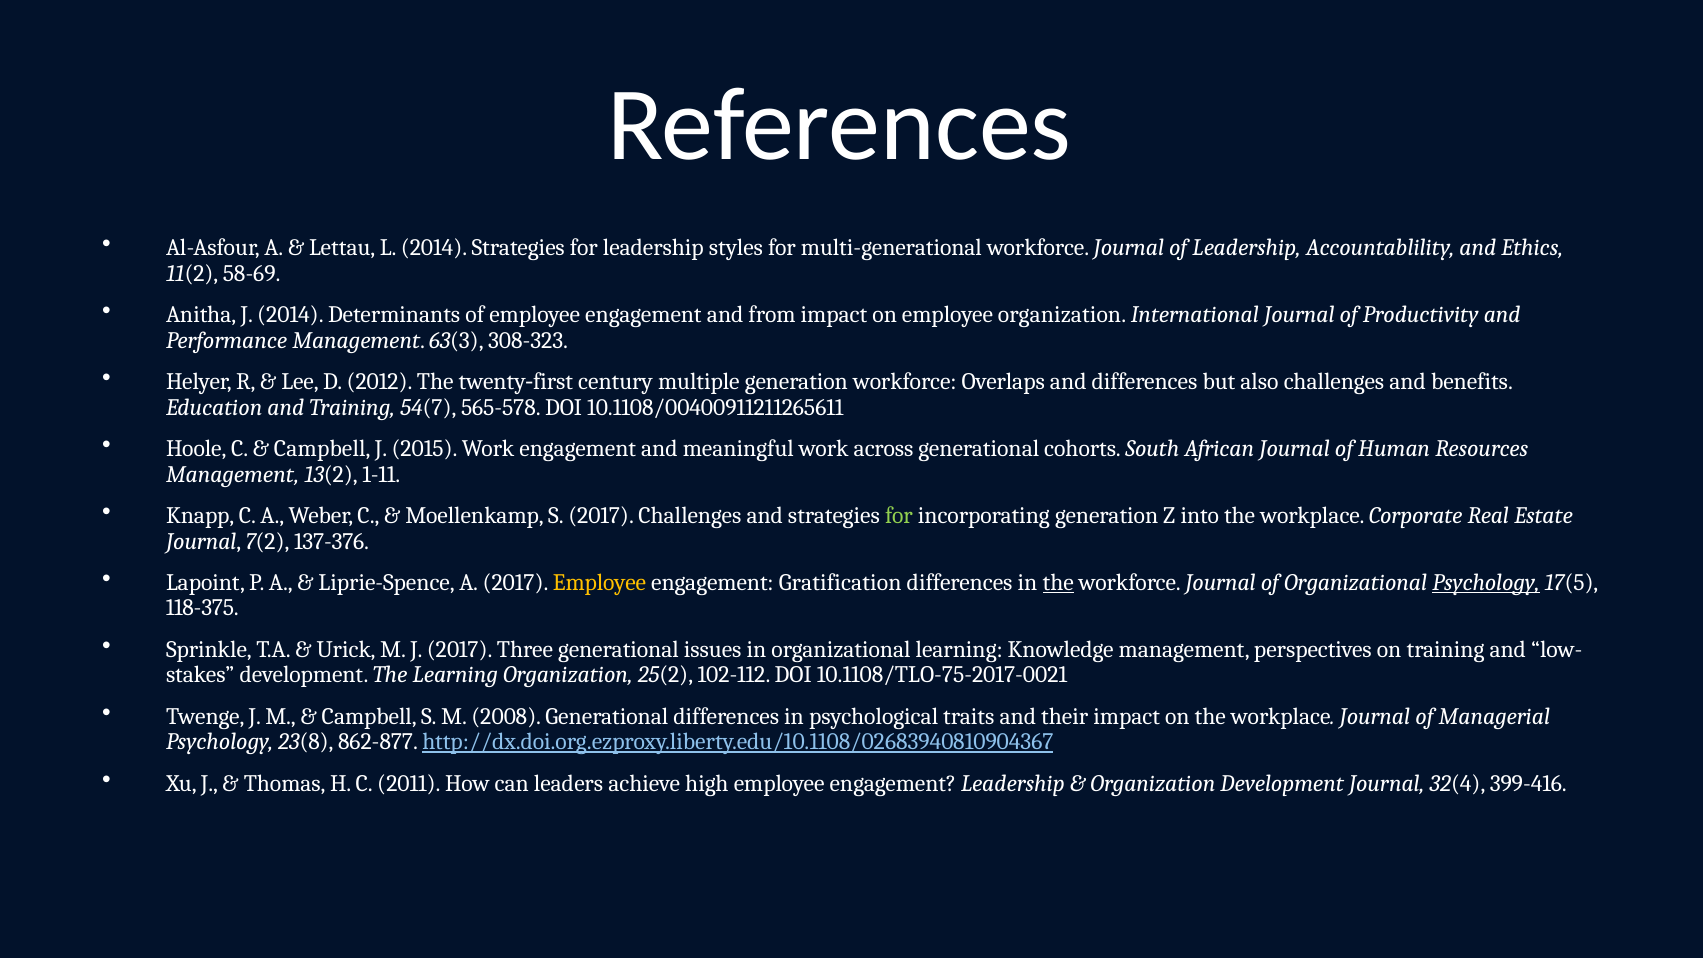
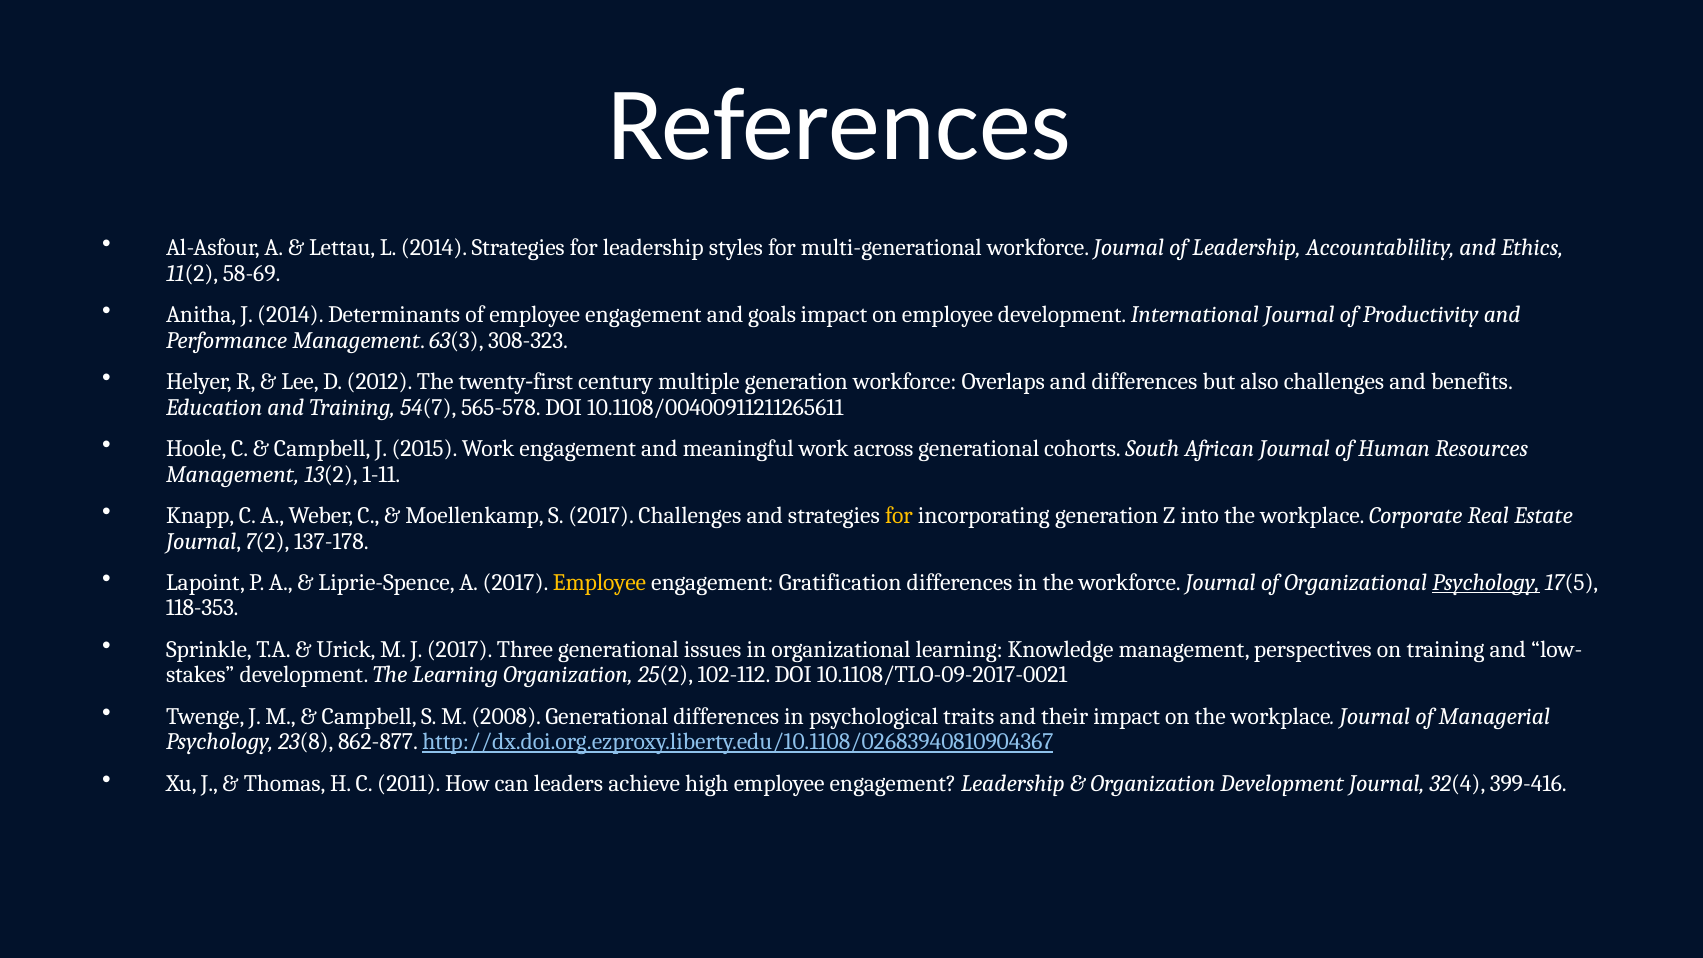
from: from -> goals (772, 315)
employee organization: organization -> development (1062, 315)
for colour: light green -> yellow (899, 516)
137-376: 137-376 -> 137-178 (331, 541)
the underline: present -> none (1058, 582)
118-375: 118-375 -> 118-353 (202, 608)
10.1108/TLO-75-2017-0021: 10.1108/TLO-75-2017-0021 -> 10.1108/TLO-09-2017-0021 (942, 675)
